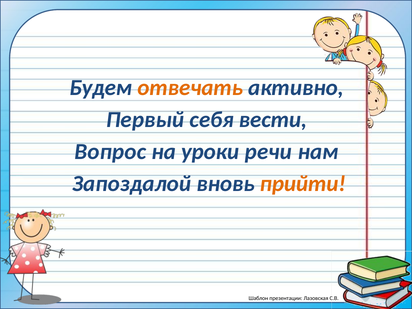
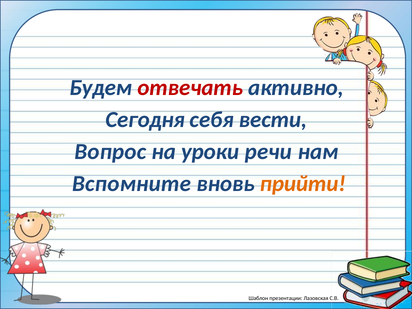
отвечать colour: orange -> red (190, 88)
Первый: Первый -> Сегодня (145, 120)
Запоздалой: Запоздалой -> Вспомните (132, 184)
